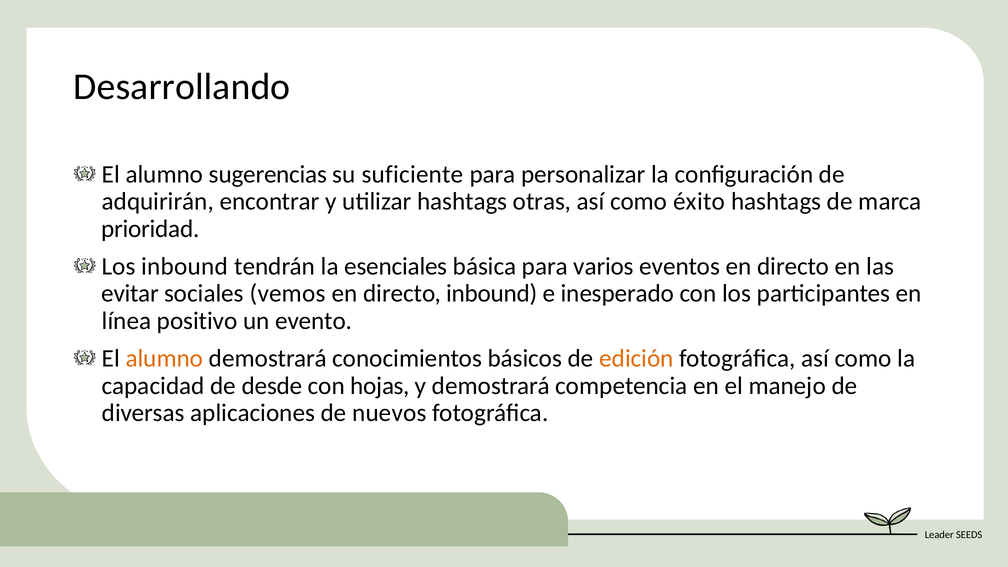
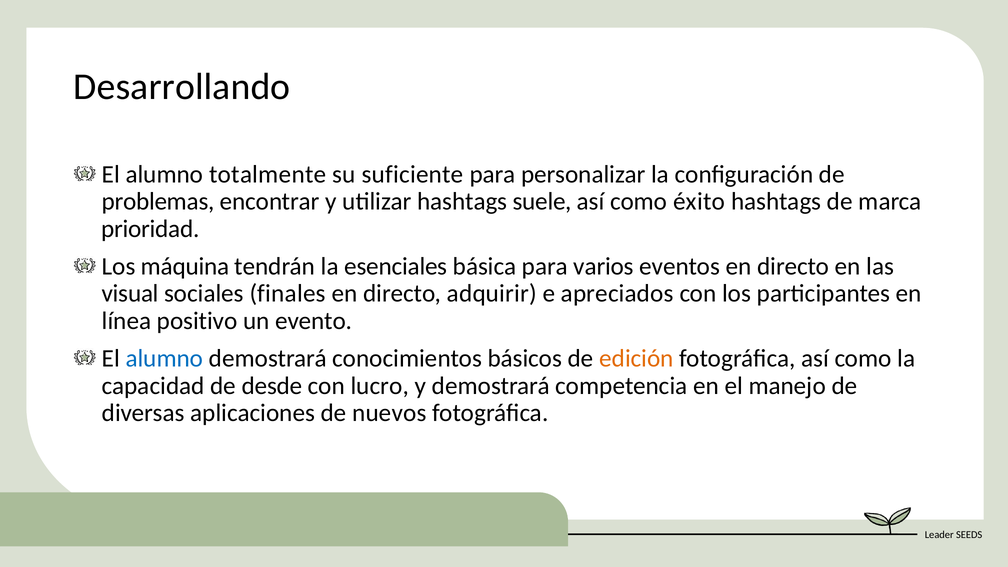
sugerencias: sugerencias -> totalmente (268, 174)
adquirirán: adquirirán -> problemas (158, 202)
otras: otras -> suele (542, 202)
Los inbound: inbound -> máquina (185, 266)
evitar: evitar -> visual (130, 294)
vemos: vemos -> finales (288, 294)
directo inbound: inbound -> adquirir (492, 294)
inesperado: inesperado -> apreciados (617, 294)
alumno colour: orange -> blue (164, 359)
hojas: hojas -> lucro (380, 386)
